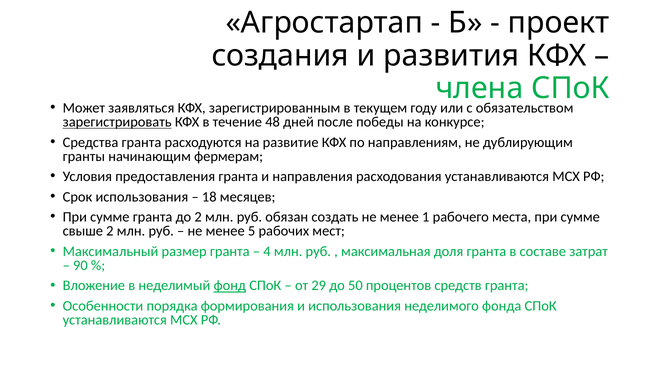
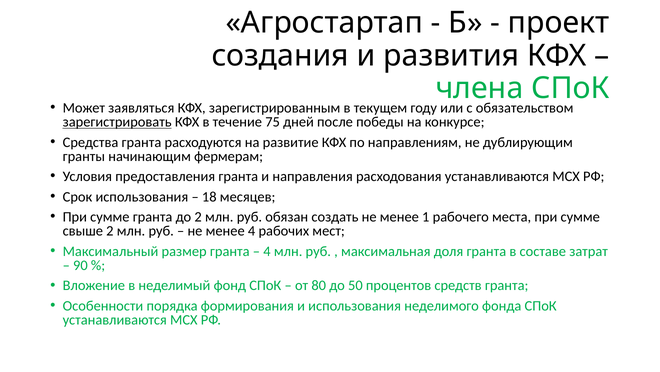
48: 48 -> 75 (273, 122)
менее 5: 5 -> 4 (252, 231)
фонд underline: present -> none (230, 285)
29: 29 -> 80 (319, 285)
